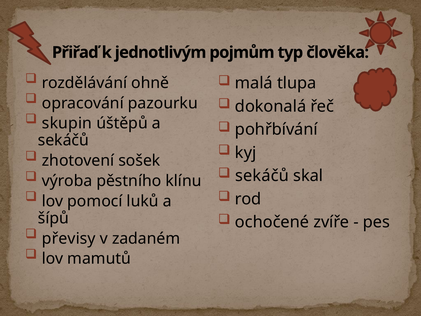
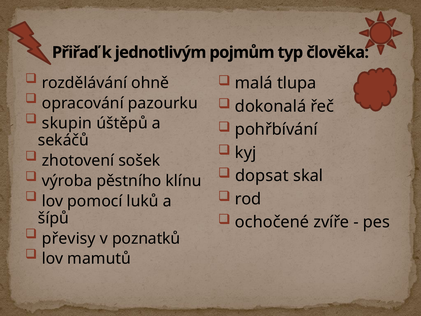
sekáčů: sekáčů -> dopsat (262, 176)
zadaném: zadaném -> poznatků (146, 238)
